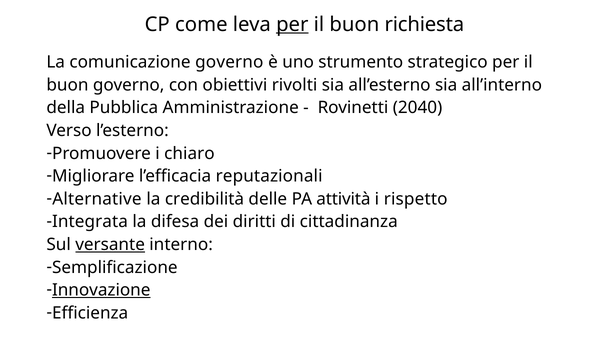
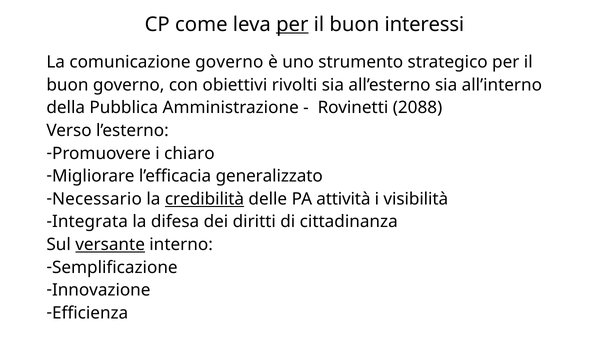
richiesta: richiesta -> interessi (424, 24)
2040: 2040 -> 2088 (418, 108)
reputazionali: reputazionali -> generalizzato (269, 176)
Alternative: Alternative -> Necessario (97, 199)
credibilità underline: none -> present (204, 199)
rispetto: rispetto -> visibilità (416, 199)
Innovazione underline: present -> none (101, 291)
